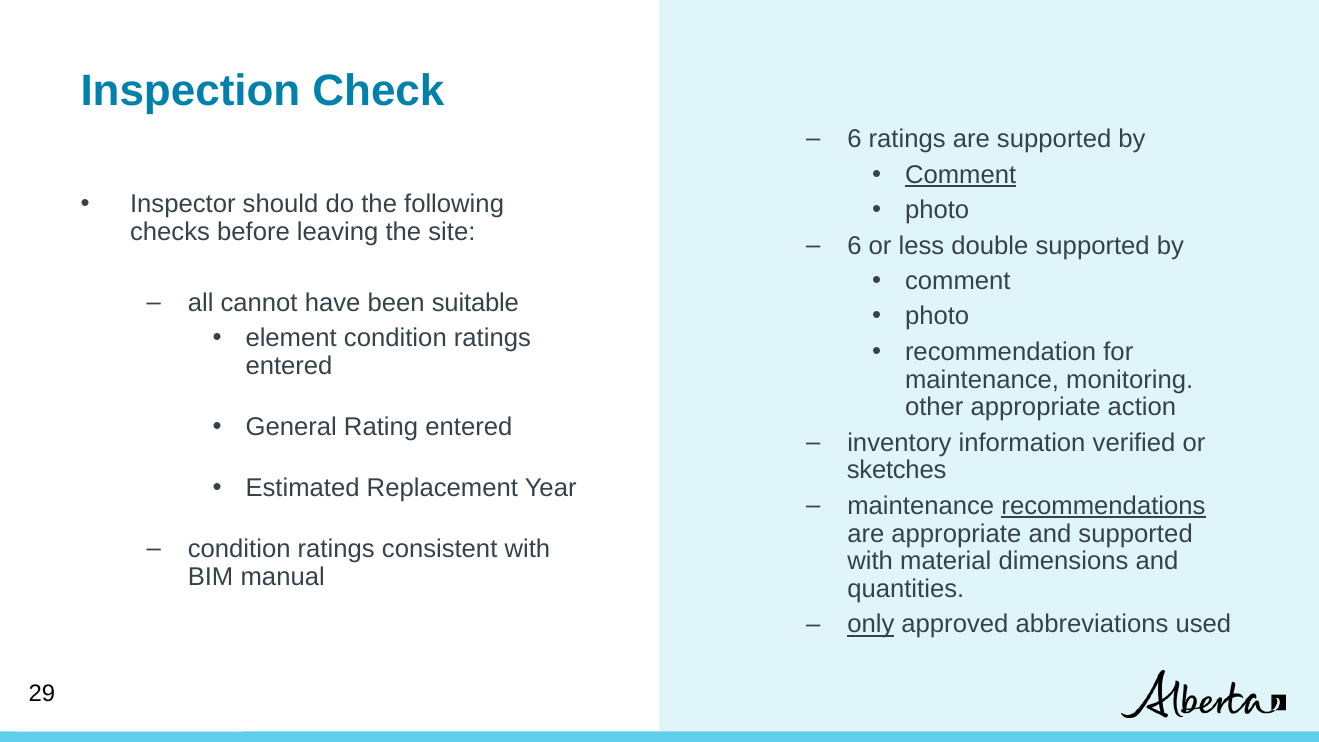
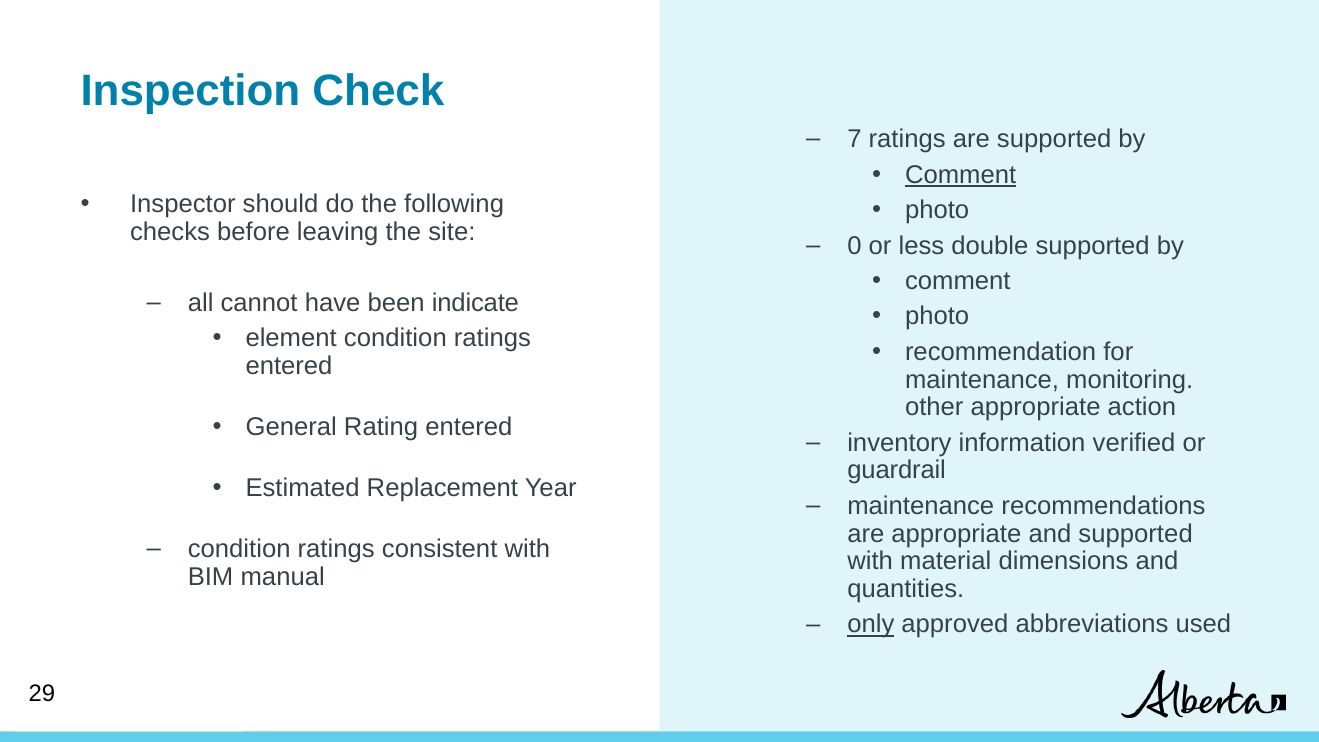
6: 6 -> 7 (854, 139)
6: 6 -> 0 (854, 246)
suitable: suitable -> indicate (475, 303)
sketches: sketches -> guardrail (897, 470)
recommendations underline: present -> none (1103, 506)
